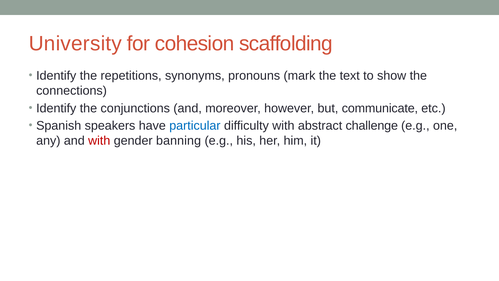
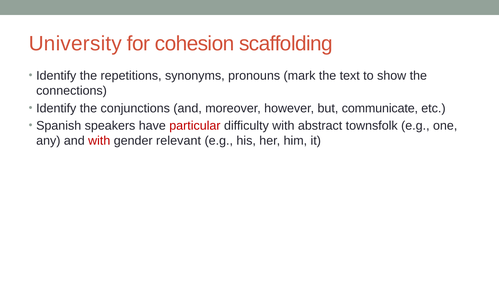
particular colour: blue -> red (195, 126)
challenge: challenge -> townsfolk (372, 126)
banning: banning -> relevant (179, 141)
